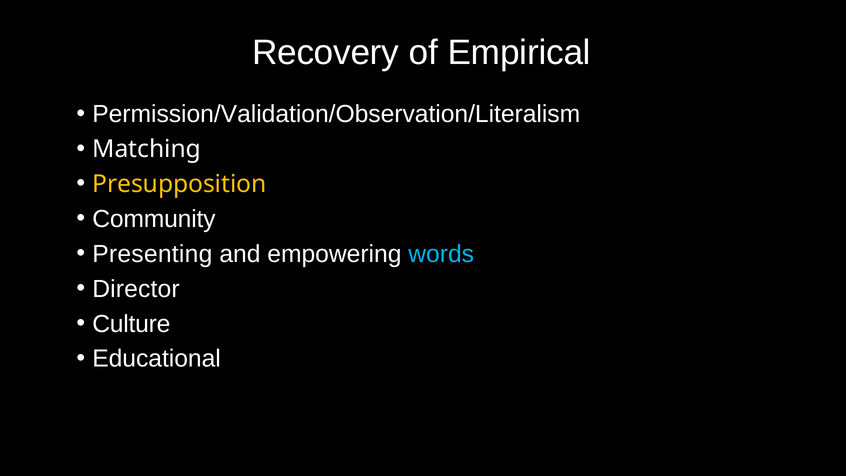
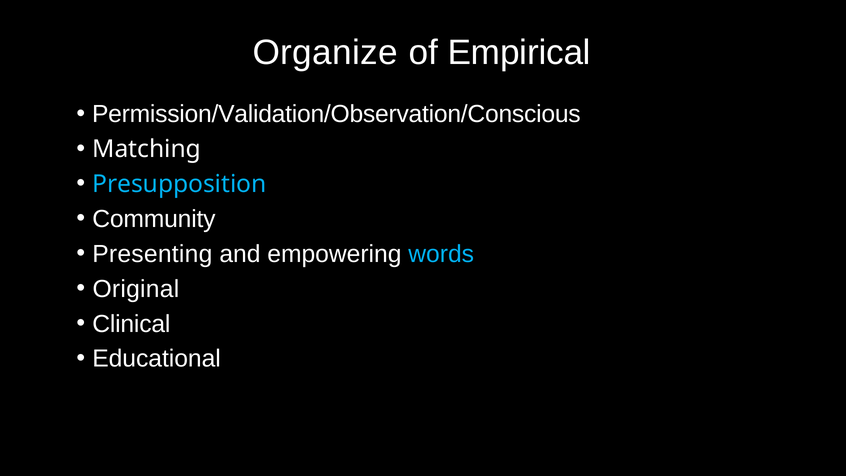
Recovery: Recovery -> Organize (325, 53)
Permission/Validation/Observation/Literalism: Permission/Validation/Observation/Literalism -> Permission/Validation/Observation/Conscious (336, 114)
Presupposition colour: yellow -> light blue (179, 184)
Director: Director -> Original (136, 289)
Culture: Culture -> Clinical (131, 324)
